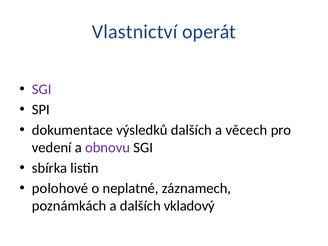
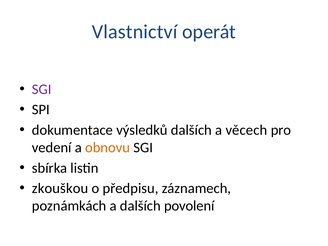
obnovu colour: purple -> orange (108, 148)
polohové: polohové -> zkouškou (60, 188)
neplatné: neplatné -> předpisu (131, 188)
vkladový: vkladový -> povolení (189, 206)
